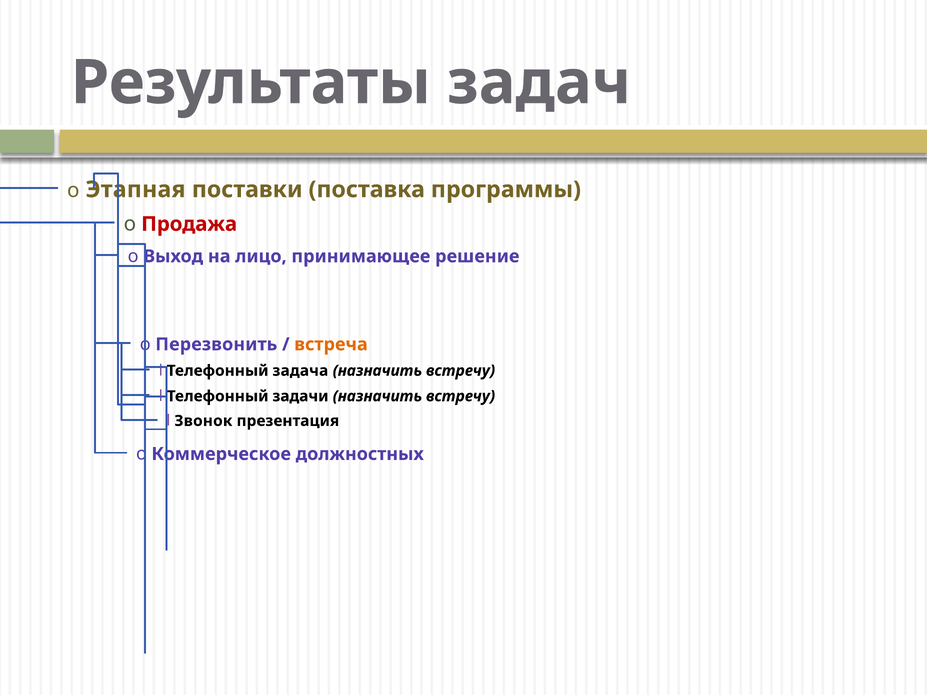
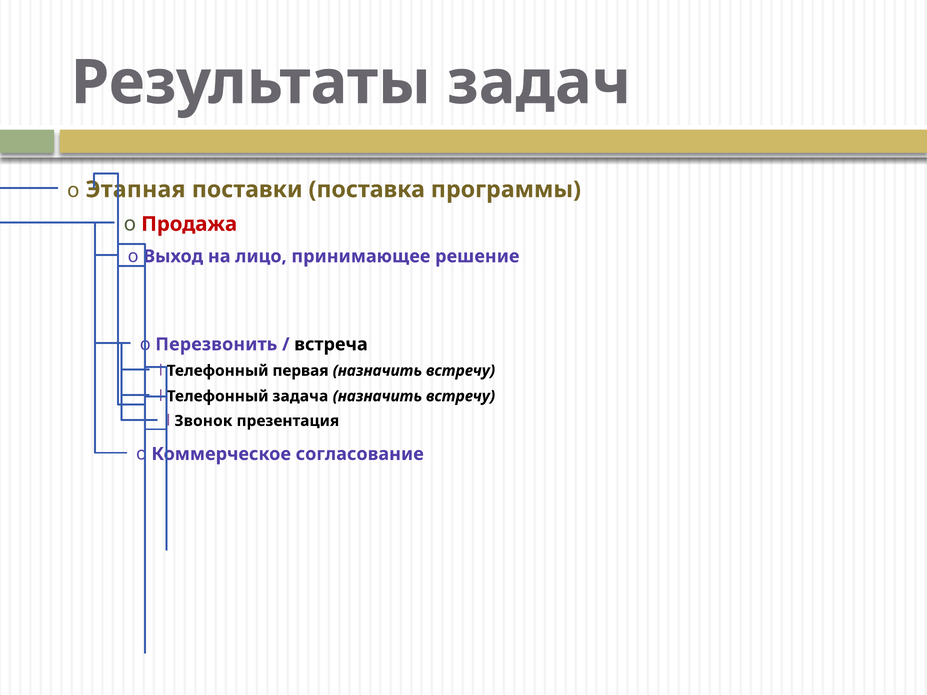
встреча colour: orange -> black (331, 344)
задача: задача -> первая (300, 371)
задачи: задачи -> задача (300, 396)
должностных: должностных -> согласование (360, 454)
